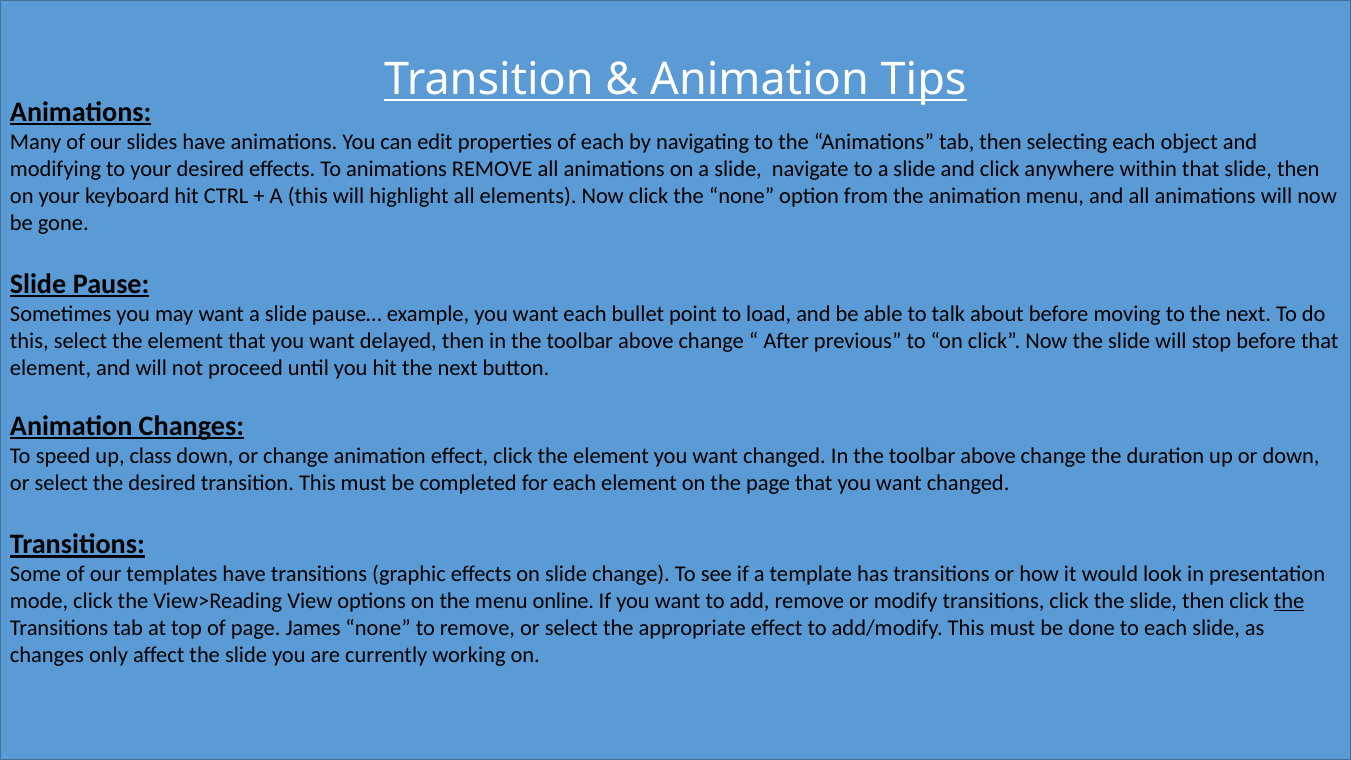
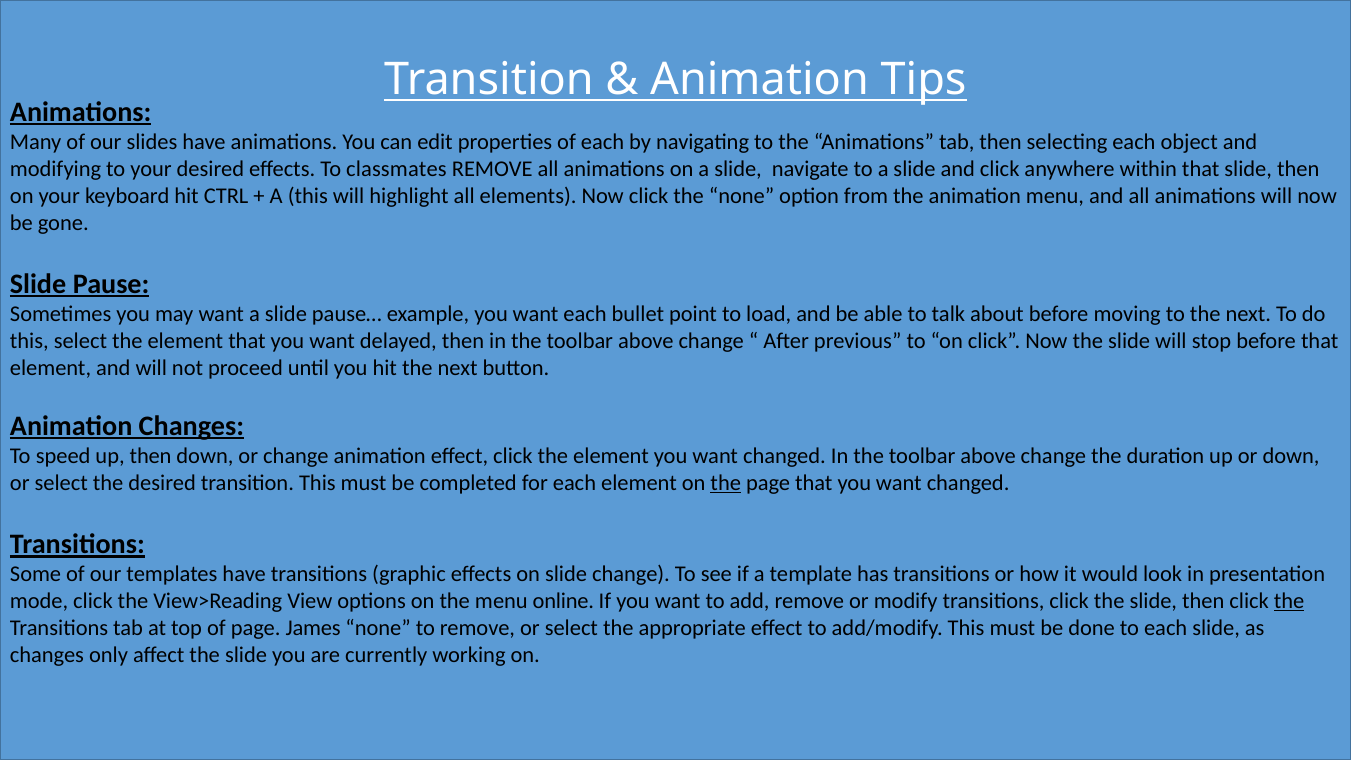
To animations: animations -> classmates (396, 169)
up class: class -> then (151, 456)
the underline: none -> present (726, 483)
